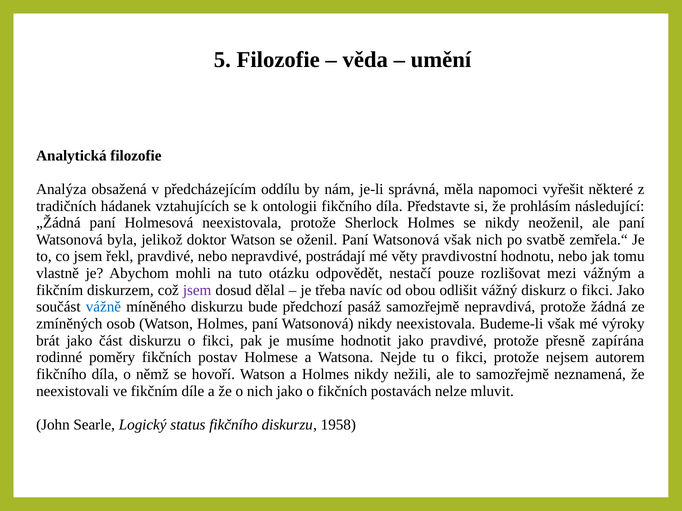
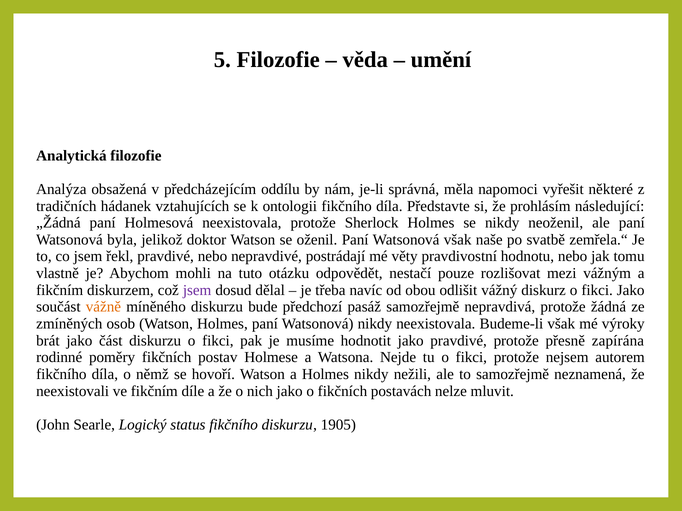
však nich: nich -> naše (489, 240)
vážně colour: blue -> orange (103, 307)
1958: 1958 -> 1905 (338, 425)
